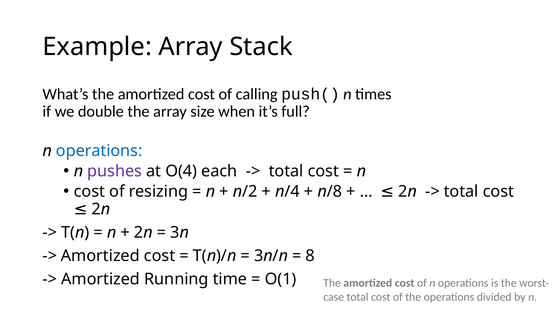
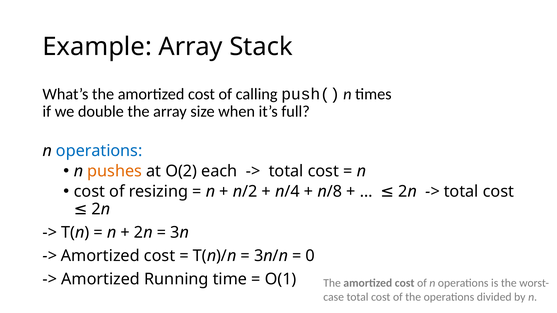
pushes colour: purple -> orange (115, 171)
O(4: O(4 -> O(2 (181, 171)
8: 8 -> 0 (310, 256)
